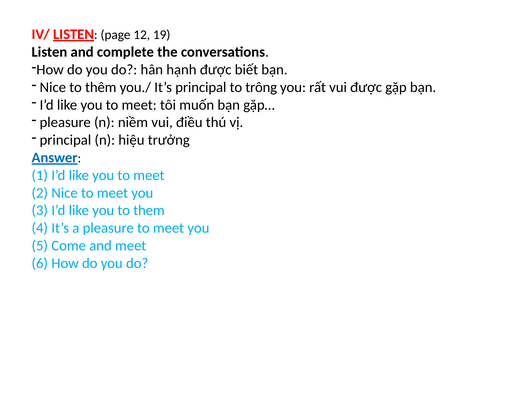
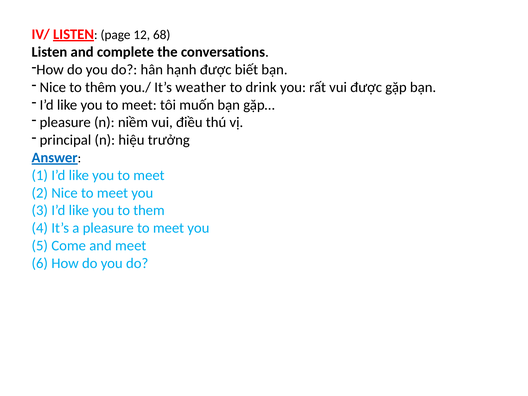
19: 19 -> 68 (162, 35)
It’s principal: principal -> weather (201, 87)
trông: trông -> drink (261, 87)
